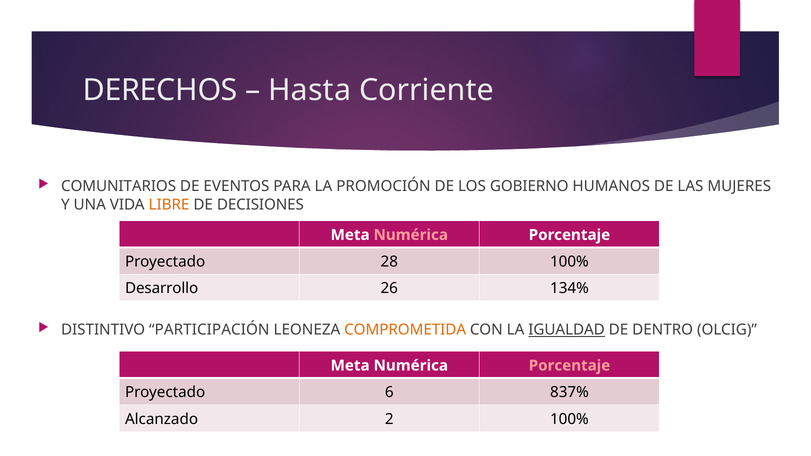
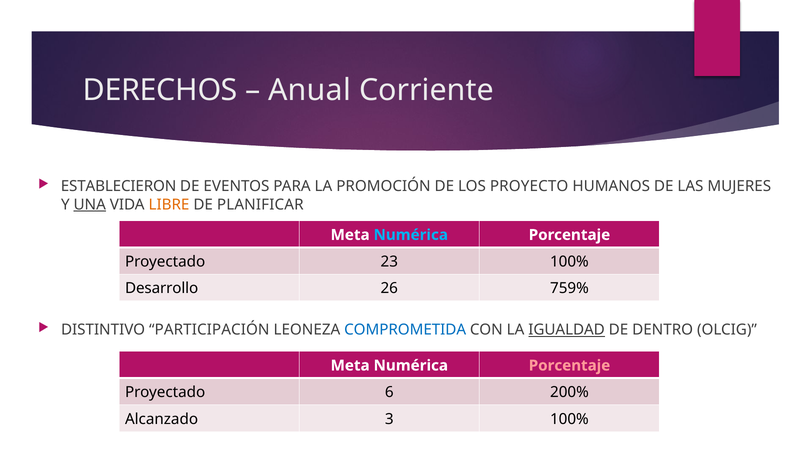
Hasta: Hasta -> Anual (310, 90)
COMUNITARIOS: COMUNITARIOS -> ESTABLECIERON (119, 186)
GOBIERNO: GOBIERNO -> PROYECTO (529, 186)
UNA underline: none -> present (90, 205)
DECISIONES: DECISIONES -> PLANIFICAR (260, 205)
Numérica colour: pink -> light blue (411, 235)
28: 28 -> 23 (389, 262)
134%: 134% -> 759% (569, 289)
COMPROMETIDA colour: orange -> blue (405, 330)
837%: 837% -> 200% (569, 392)
2: 2 -> 3 (389, 419)
